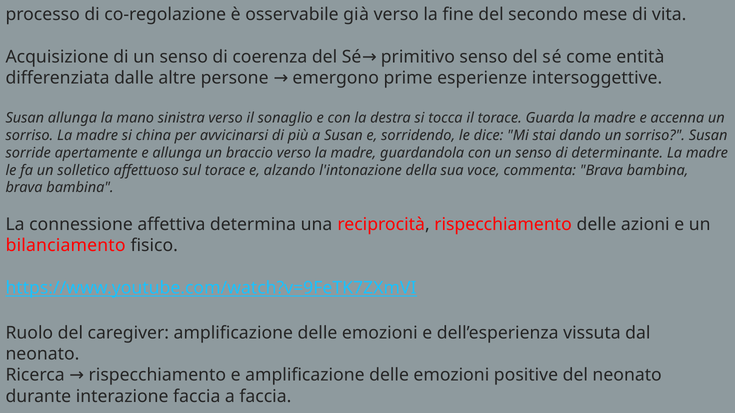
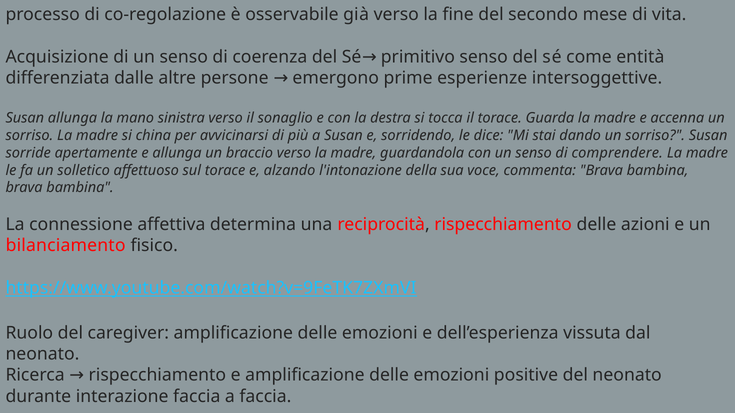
determinante: determinante -> comprendere (617, 153)
